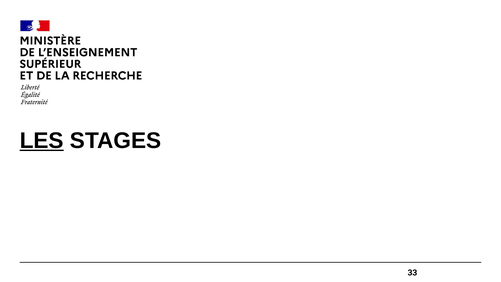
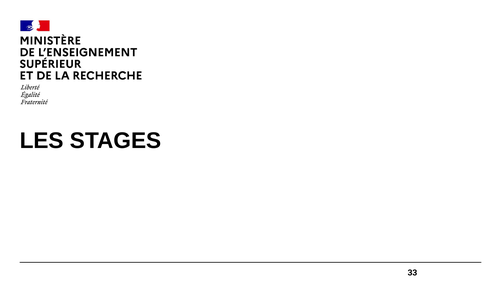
LES underline: present -> none (42, 141)
